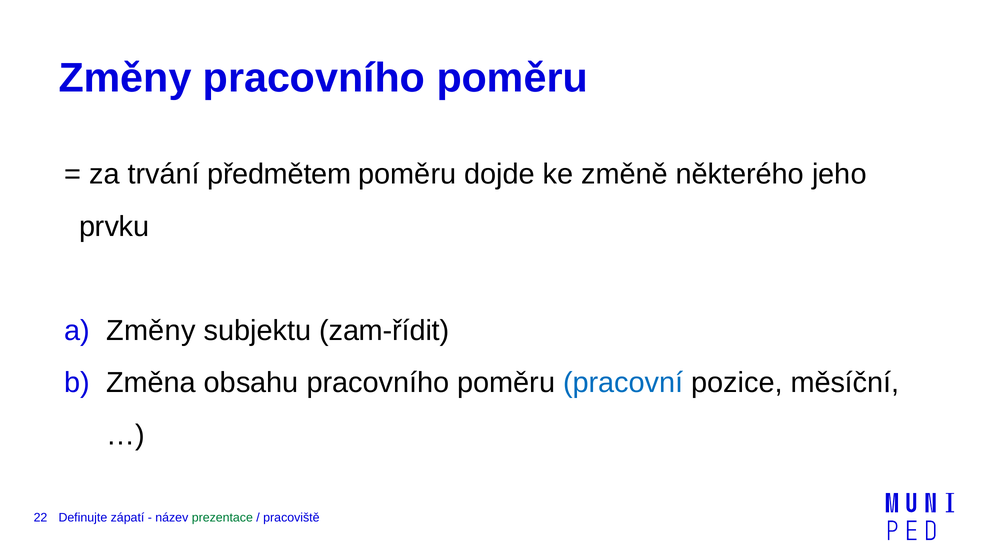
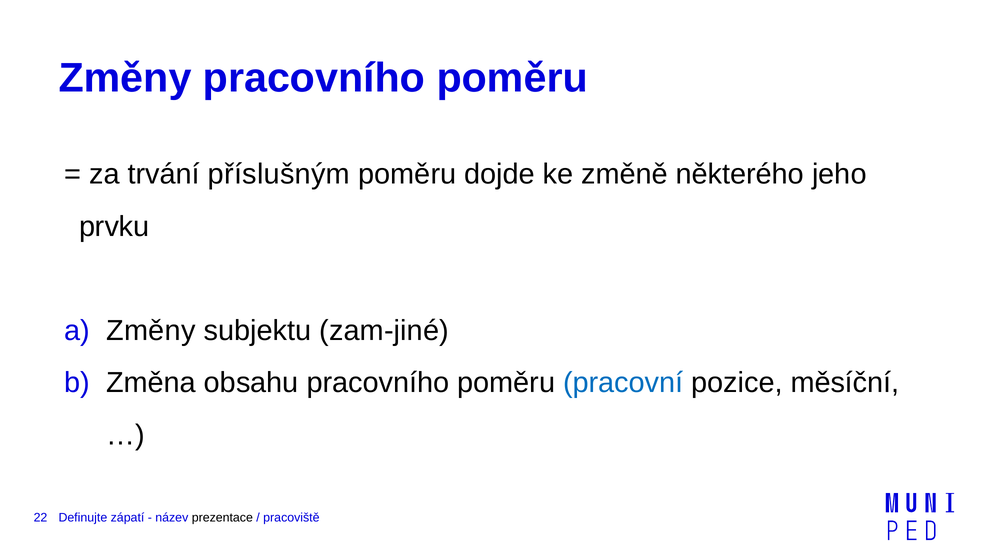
předmětem: předmětem -> příslušným (279, 174)
zam-řídit: zam-řídit -> zam-jiné (384, 330)
prezentace colour: green -> black (222, 517)
